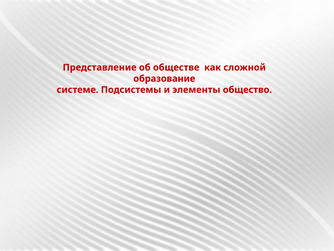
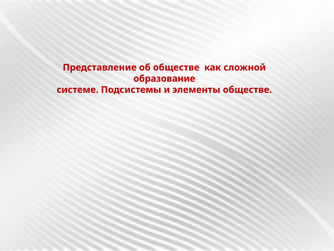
элементы общество: общество -> обществе (247, 90)
